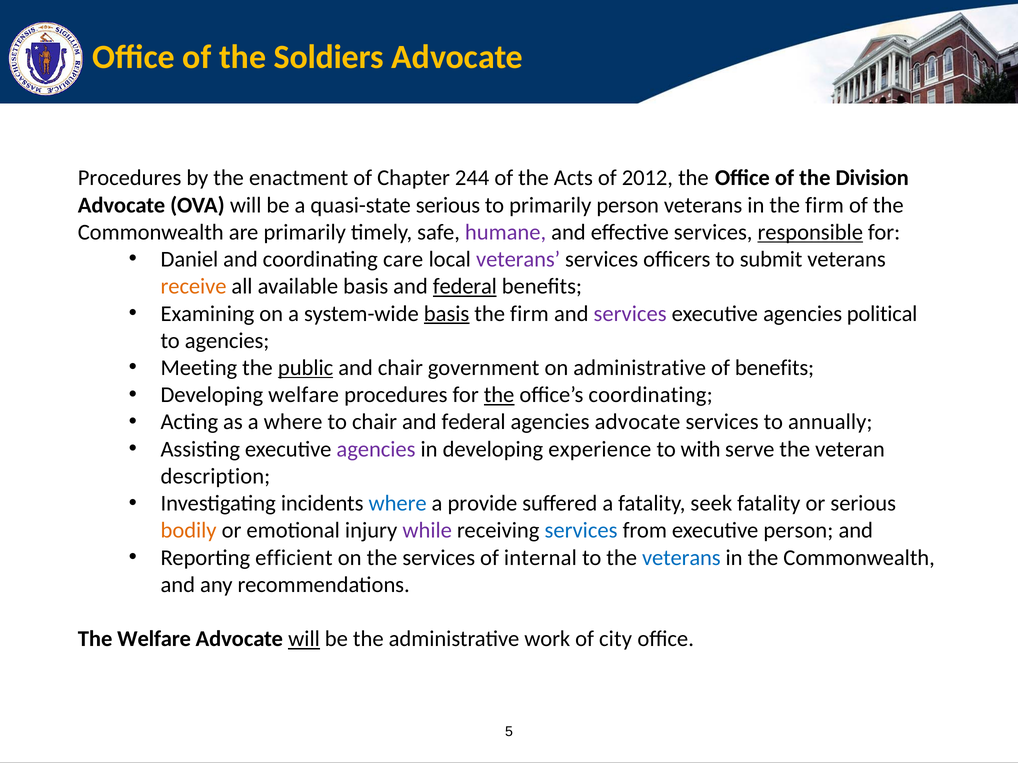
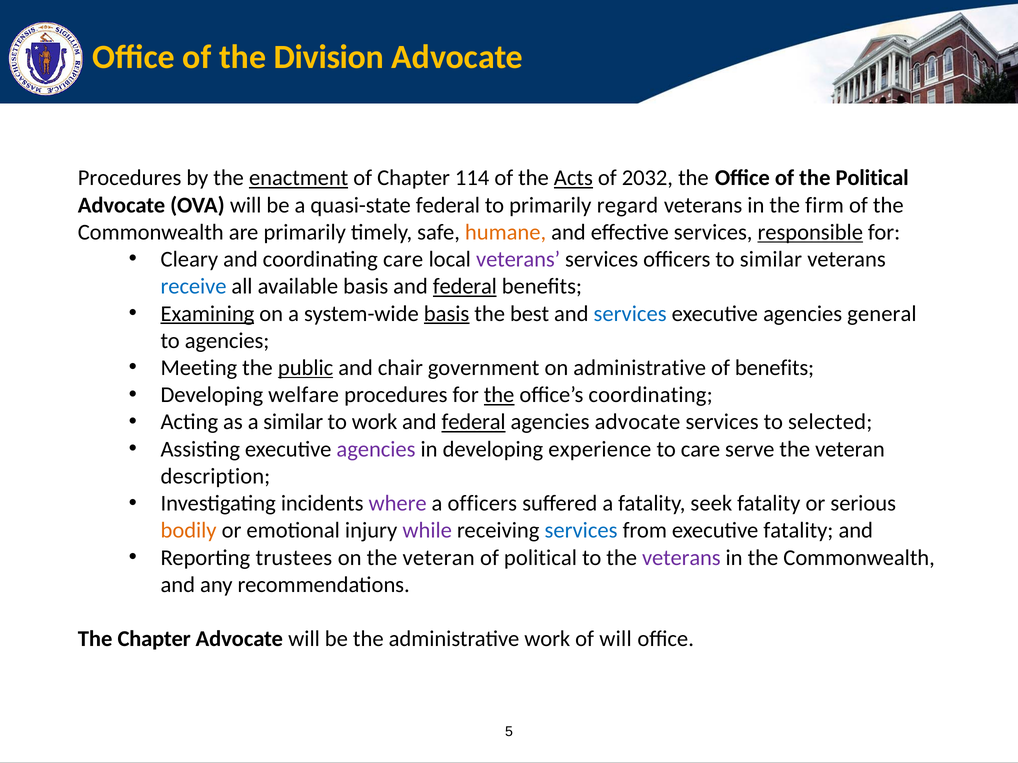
Soldiers: Soldiers -> Division (329, 57)
enactment underline: none -> present (299, 178)
244: 244 -> 114 (472, 178)
Acts underline: none -> present (573, 178)
2012: 2012 -> 2032 (647, 178)
the Division: Division -> Political (872, 178)
quasi-state serious: serious -> federal (448, 205)
primarily person: person -> regard (627, 205)
humane colour: purple -> orange (506, 232)
Daniel: Daniel -> Cleary (189, 260)
to submit: submit -> similar (771, 260)
receive colour: orange -> blue (194, 287)
Examining underline: none -> present (207, 314)
firm: firm -> best (530, 314)
services colour: purple -> blue (630, 314)
political: political -> general (882, 314)
a where: where -> similar (293, 422)
to chair: chair -> work (375, 422)
federal underline: none -> present (474, 422)
annually: annually -> selected (830, 422)
to with: with -> care (701, 449)
where colour: blue -> purple (398, 504)
a provide: provide -> officers (482, 504)
executive person: person -> fatality (798, 531)
efficient: efficient -> trustees (294, 558)
on the services: services -> veteran (439, 558)
of internal: internal -> political (540, 558)
veterans colour: blue -> purple (681, 558)
The Welfare: Welfare -> Chapter (154, 639)
will underline: present -> none (304, 639)
of city: city -> will (616, 639)
